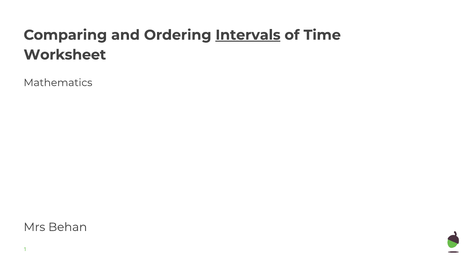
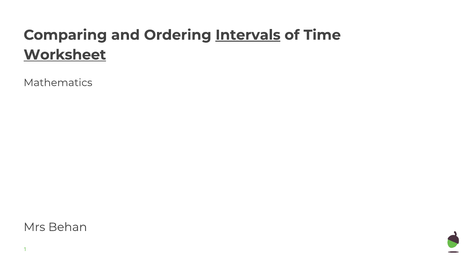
Worksheet underline: none -> present (65, 55)
